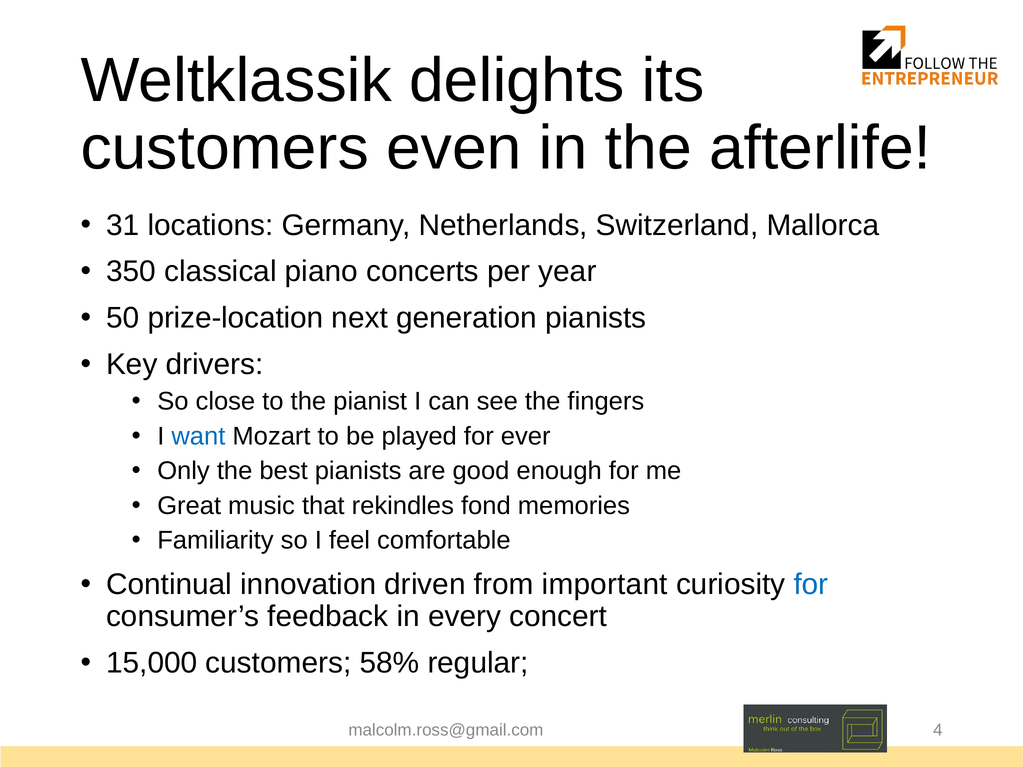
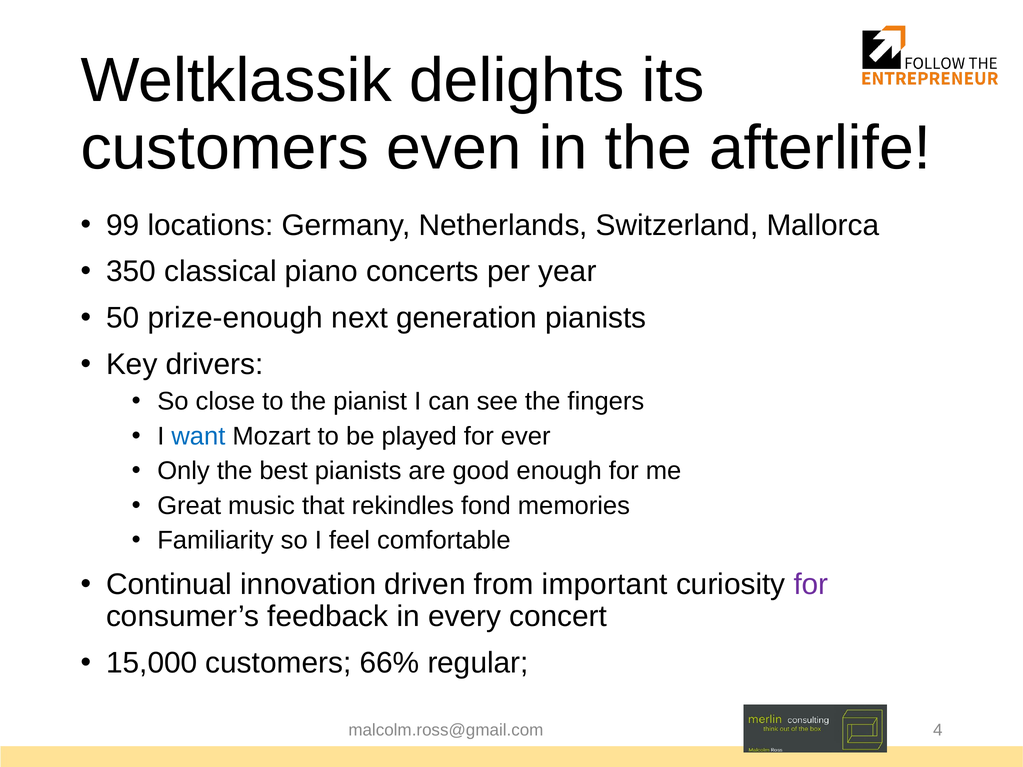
31: 31 -> 99 (123, 225)
prize-location: prize-location -> prize-enough (235, 318)
for colour: blue -> purple (811, 585)
58%: 58% -> 66% (389, 663)
